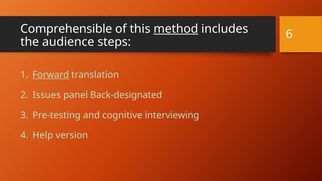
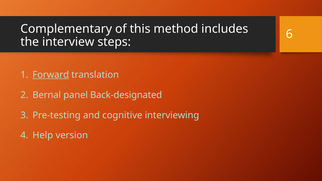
Comprehensible: Comprehensible -> Complementary (66, 29)
method underline: present -> none (176, 29)
audience: audience -> interview (68, 42)
Issues: Issues -> Bernal (47, 95)
